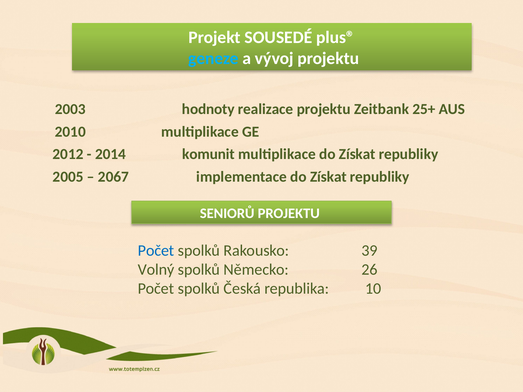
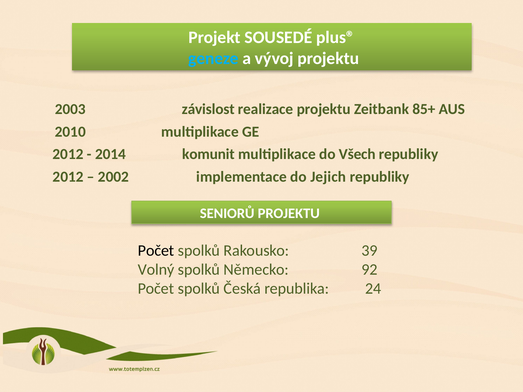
hodnoty: hodnoty -> závislost (208, 109)
25+: 25+ -> 85+ (424, 109)
multiplikace do Získat: Získat -> Všech (357, 154)
2005: 2005 -> 2012 (68, 177)
2067: 2067 -> 2002 (113, 177)
implementace do Získat: Získat -> Jejich (328, 177)
Počet colour: blue -> black (156, 251)
26: 26 -> 92 (370, 270)
10: 10 -> 24 (373, 289)
